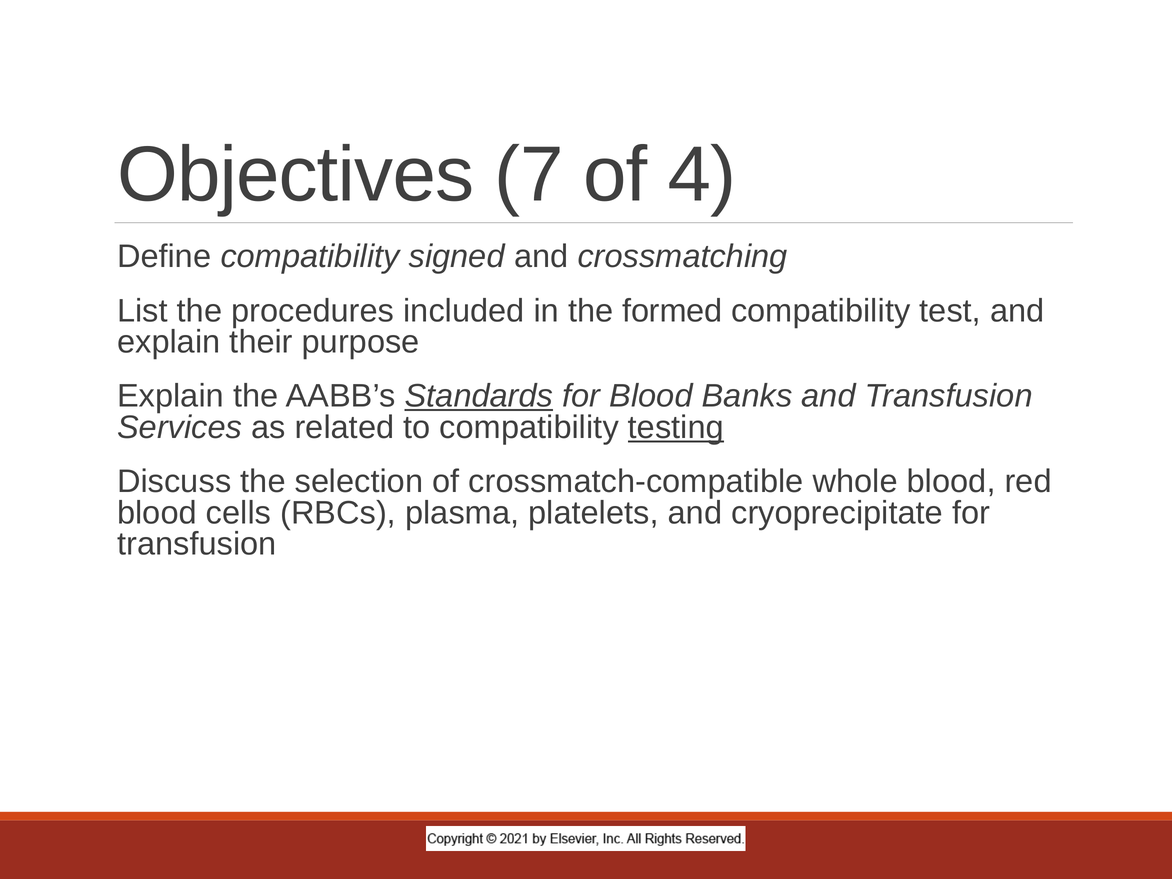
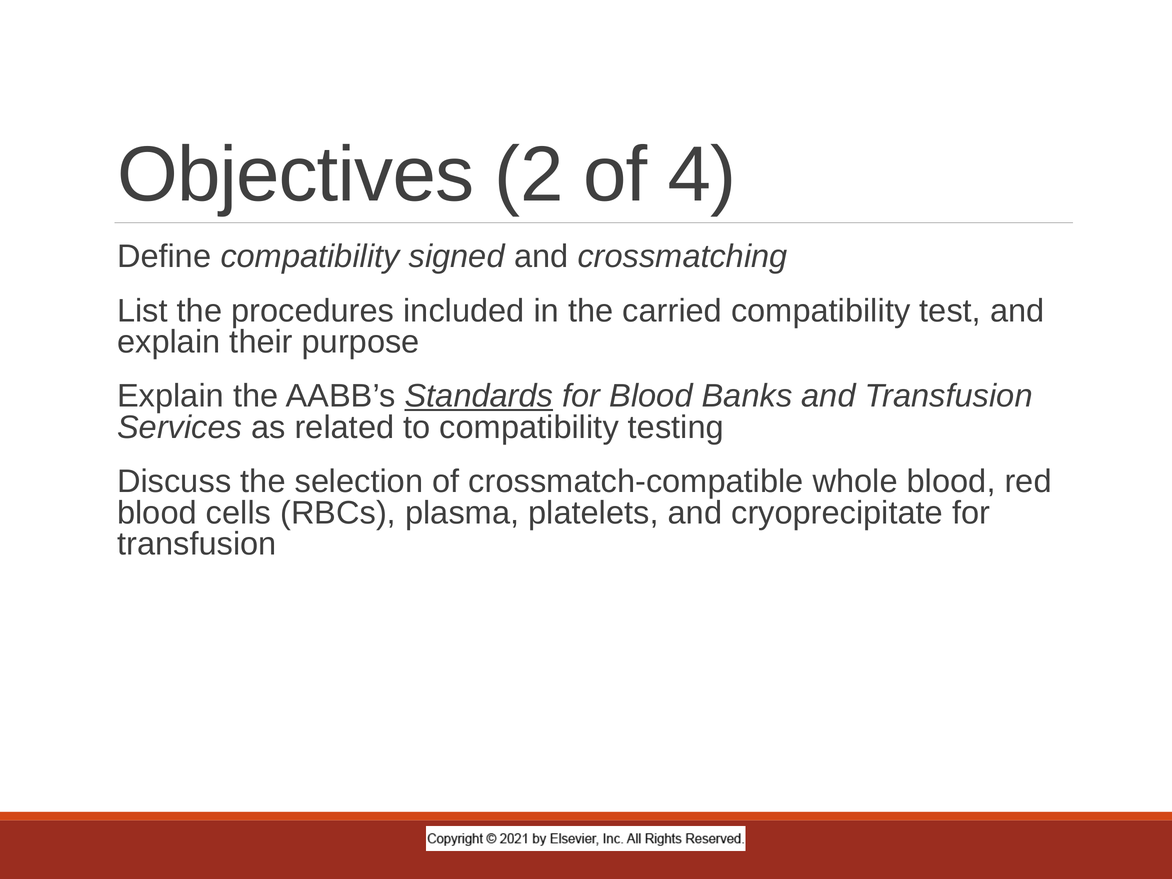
7: 7 -> 2 (529, 175)
formed: formed -> carried (672, 311)
testing underline: present -> none (676, 427)
